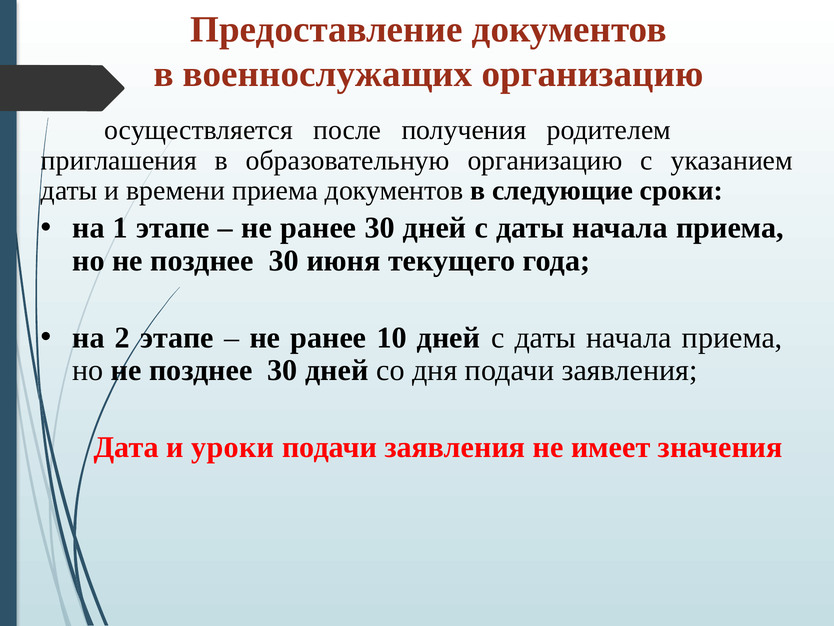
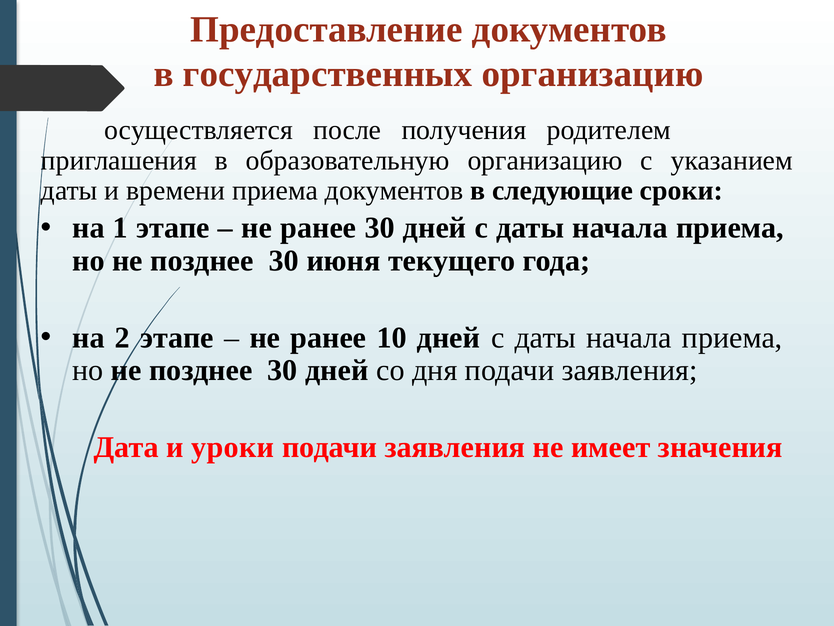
военнослужащих: военнослужащих -> государственных (328, 74)
